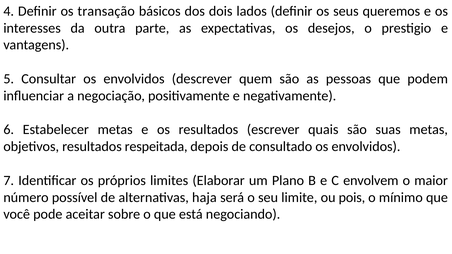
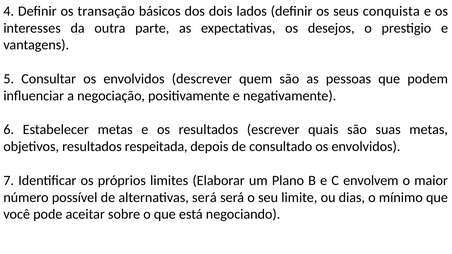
queremos: queremos -> conquista (391, 11)
alternativas haja: haja -> será (204, 198)
pois: pois -> dias (352, 198)
